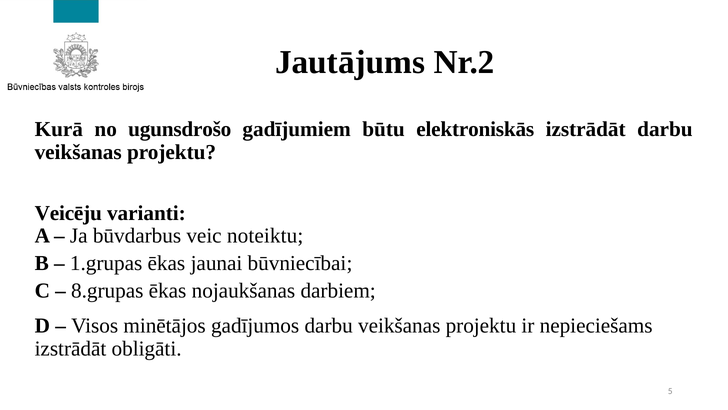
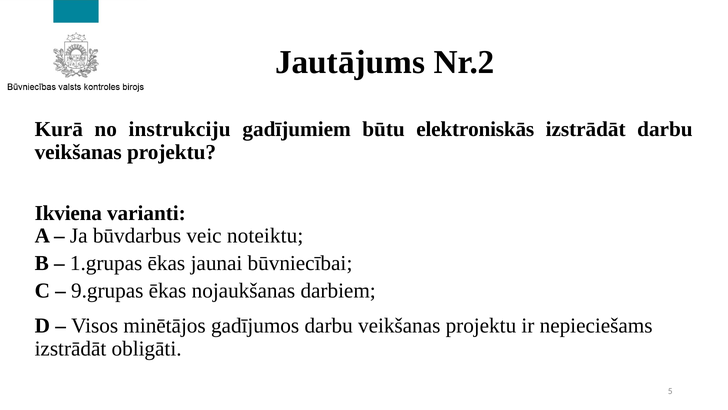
ugunsdrošo: ugunsdrošo -> instrukciju (180, 129)
Veicēju: Veicēju -> Ikviena (68, 213)
8.grupas: 8.grupas -> 9.grupas (107, 291)
